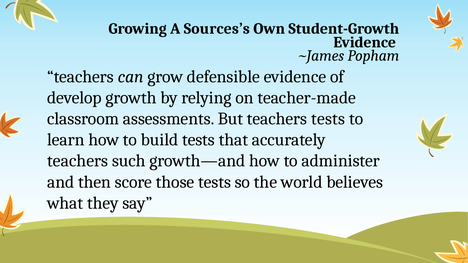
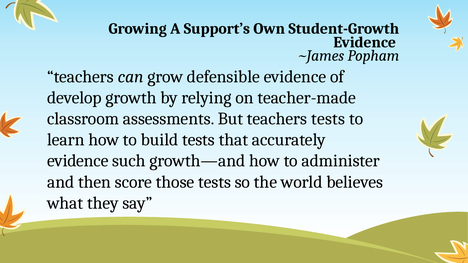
Sources’s: Sources’s -> Support’s (217, 29)
teachers: teachers -> evidence (78, 161)
